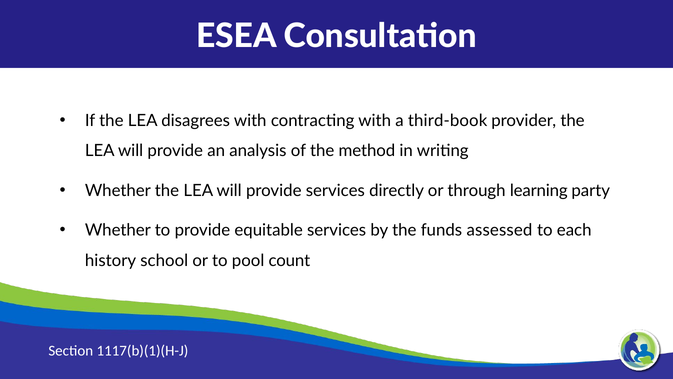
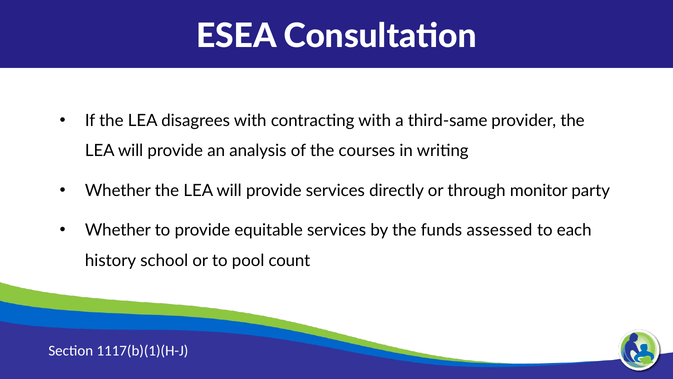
third-book: third-book -> third-same (448, 120)
method: method -> courses (367, 151)
learning: learning -> monitor (539, 190)
